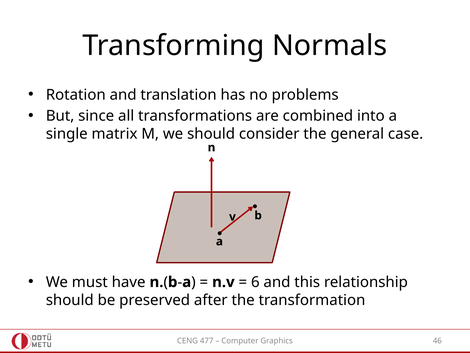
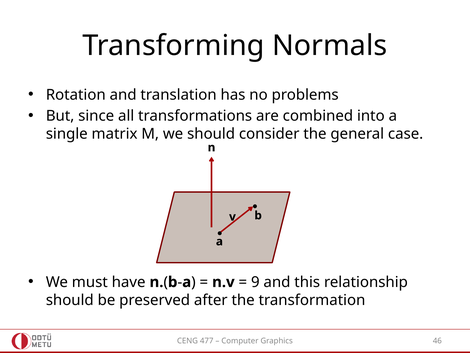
6: 6 -> 9 (255, 282)
